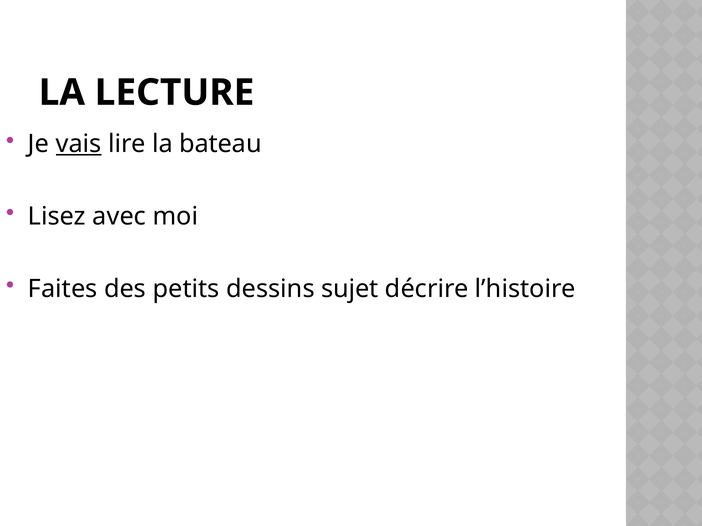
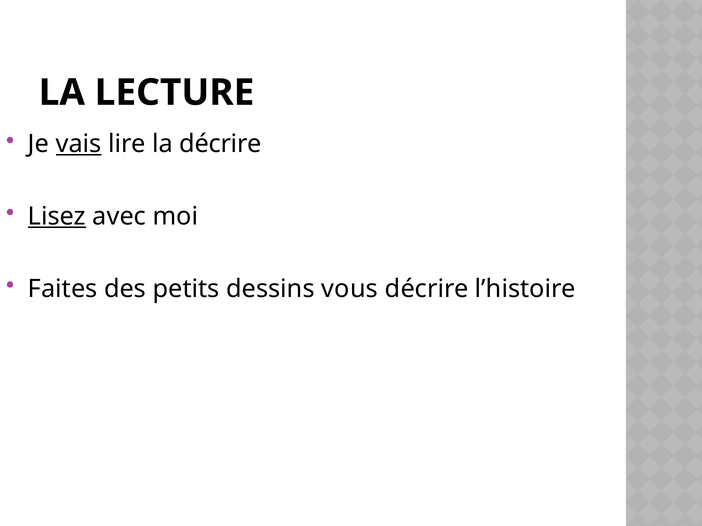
la bateau: bateau -> décrire (221, 144)
Lisez underline: none -> present (57, 217)
sujet: sujet -> vous (350, 289)
